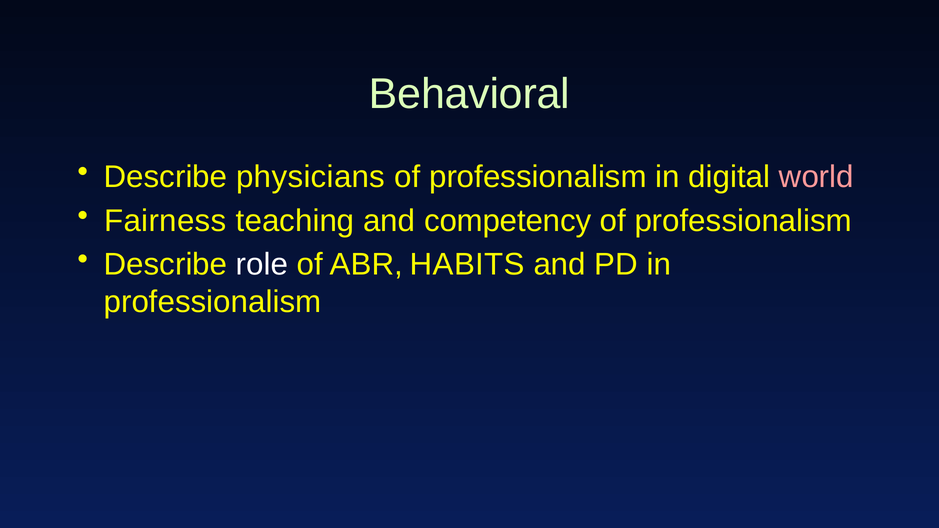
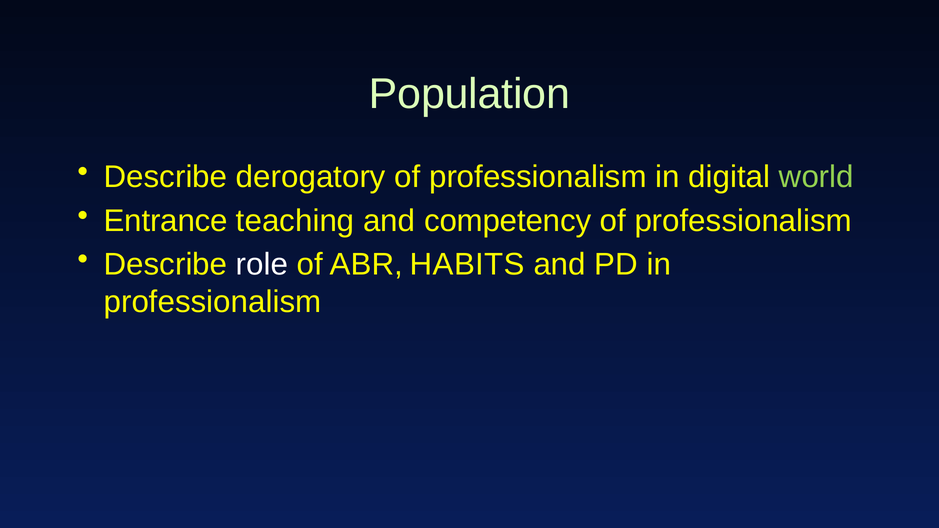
Behavioral: Behavioral -> Population (469, 94)
physicians: physicians -> derogatory (311, 177)
world colour: pink -> light green (816, 177)
Fairness: Fairness -> Entrance (166, 221)
